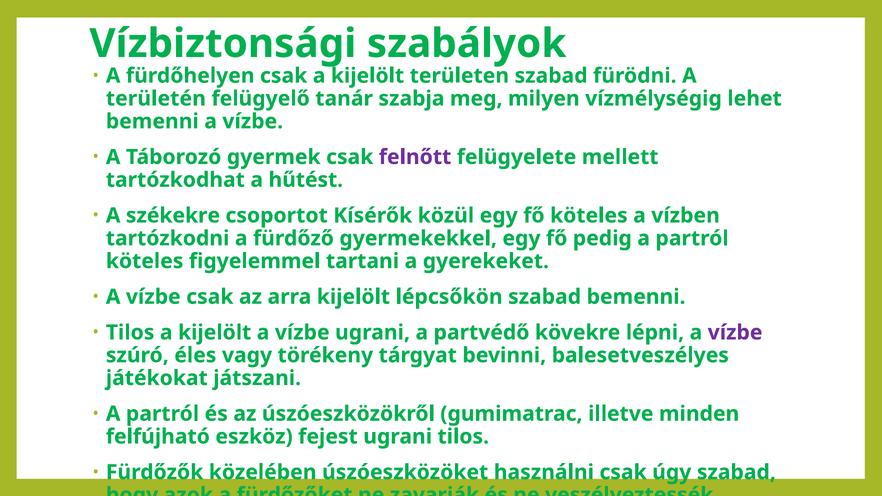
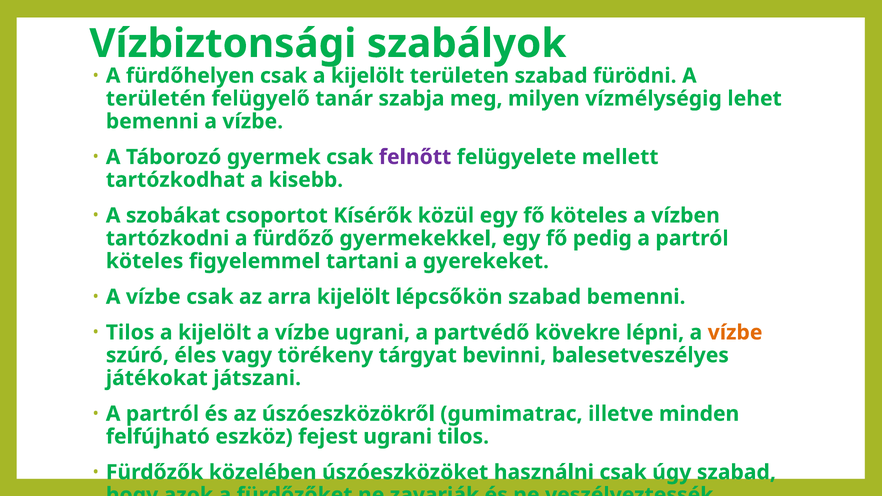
hűtést: hűtést -> kisebb (306, 180)
székekre: székekre -> szobákat (173, 216)
vízbe colour: purple -> orange (735, 333)
